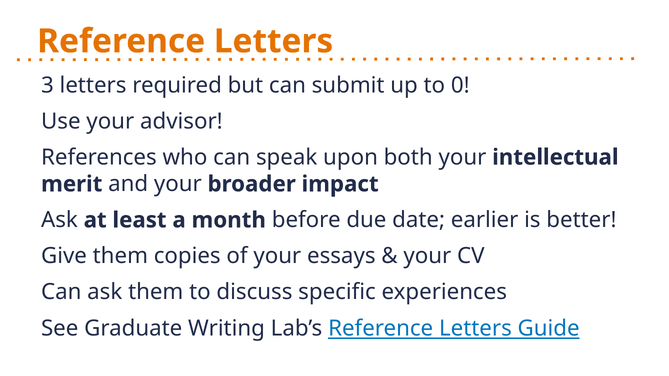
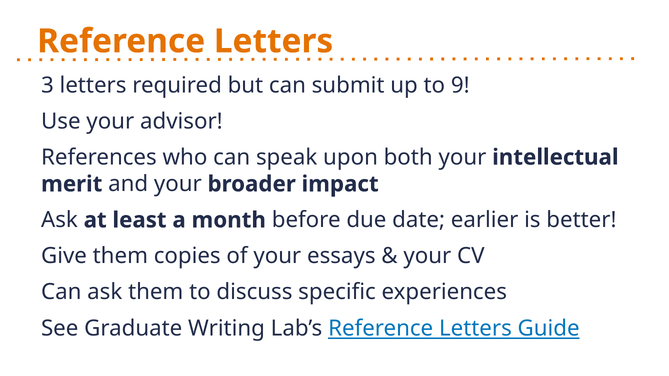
0: 0 -> 9 (460, 85)
